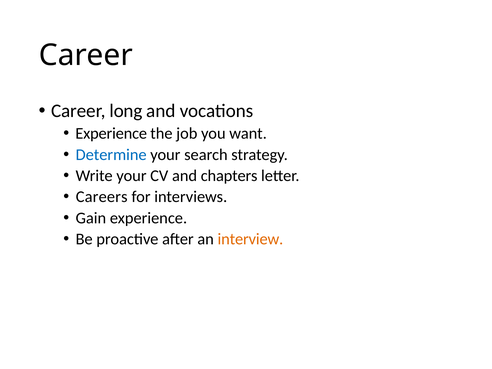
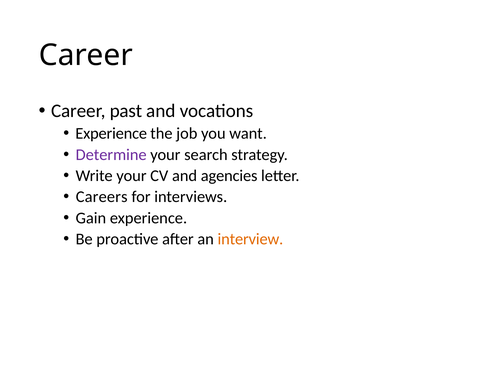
long: long -> past (126, 111)
Determine colour: blue -> purple (111, 155)
chapters: chapters -> agencies (229, 176)
